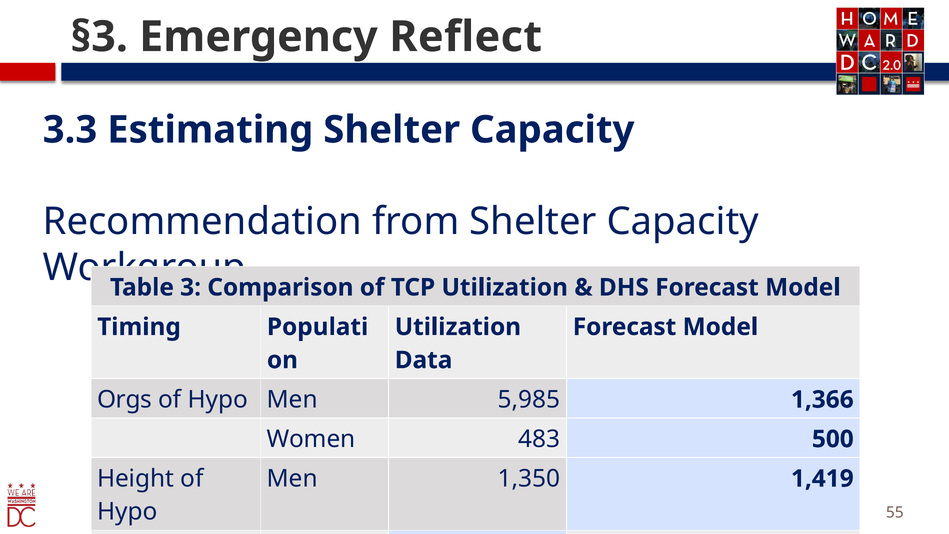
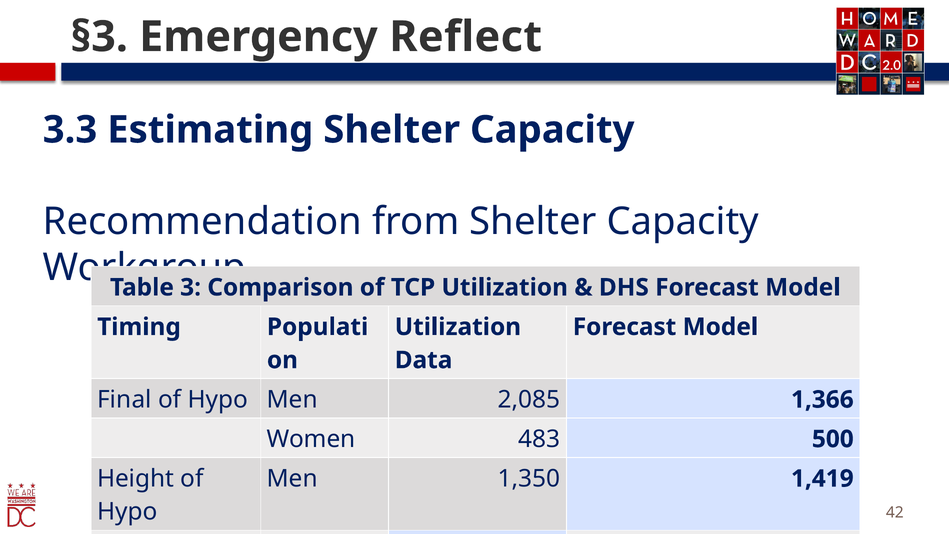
Orgs: Orgs -> Final (124, 400)
5,985: 5,985 -> 2,085 (529, 400)
55: 55 -> 42 (895, 512)
